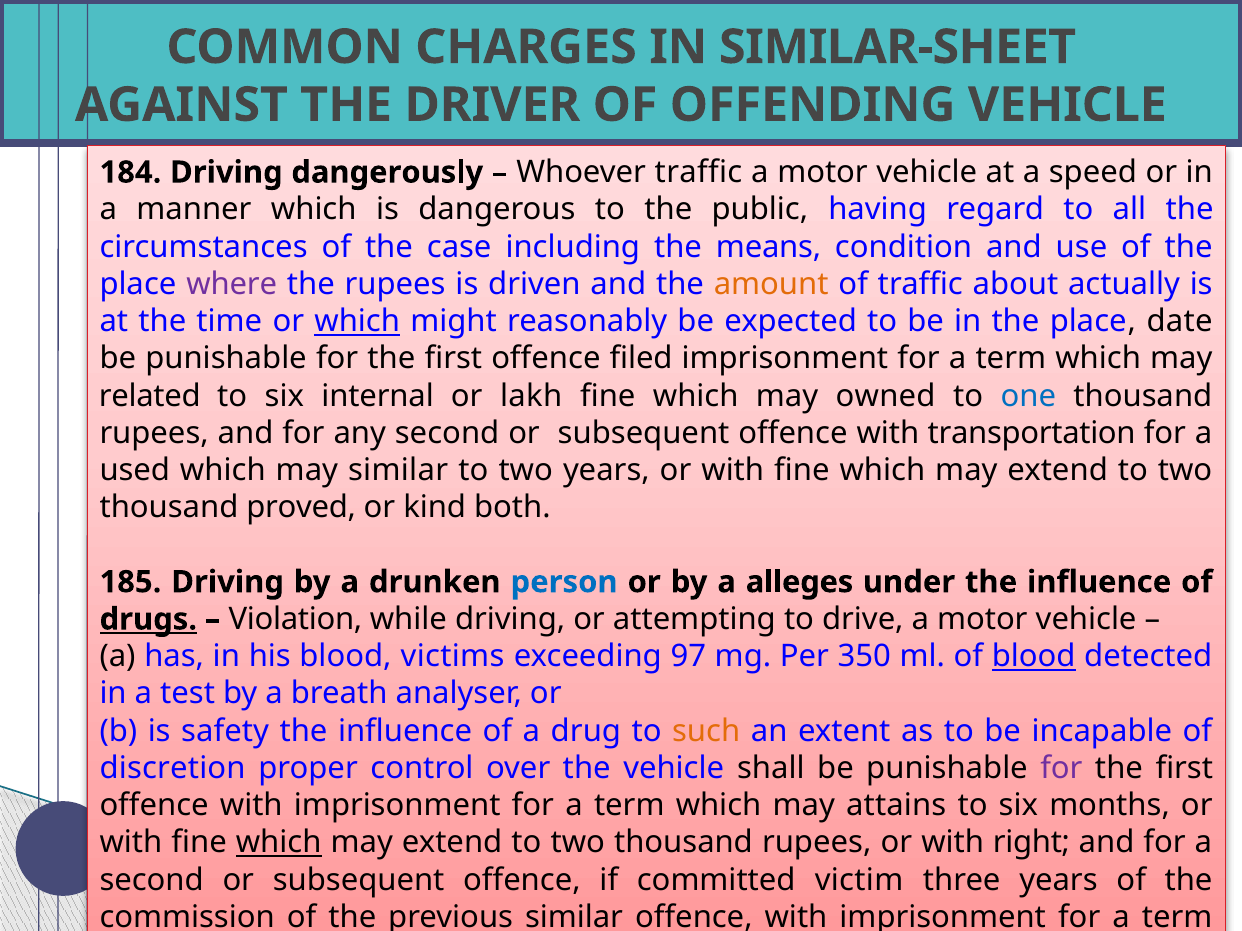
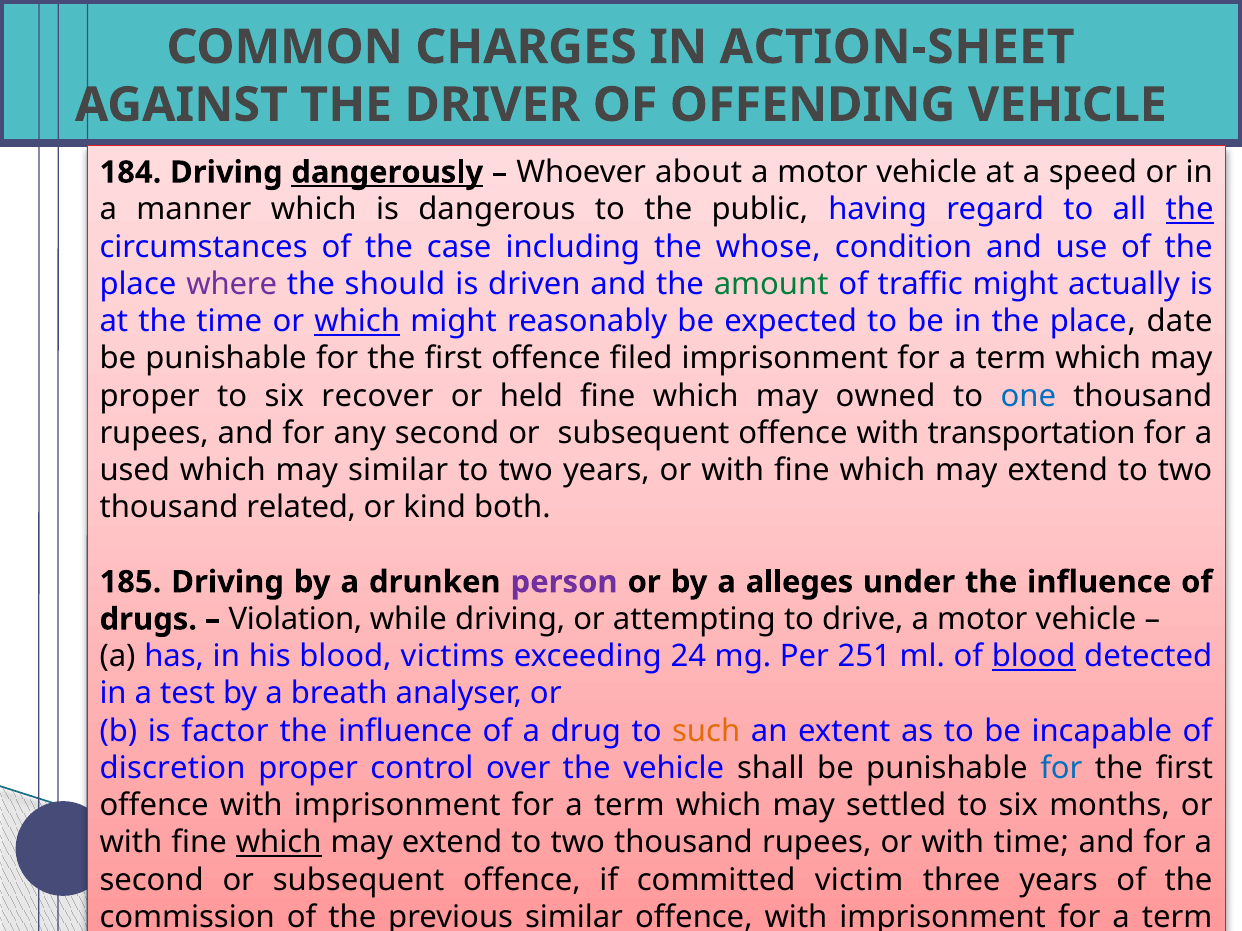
SIMILAR-SHEET: SIMILAR-SHEET -> ACTION-SHEET (897, 47)
dangerously underline: none -> present (387, 172)
Whoever traffic: traffic -> about (699, 172)
the underline: none -> present (1190, 210)
means: means -> whose (768, 247)
the rupees: rupees -> should (395, 284)
amount colour: orange -> green (771, 284)
traffic about: about -> might (1016, 284)
related: related -> proper (150, 396)
internal: internal -> recover (377, 396)
lakh: lakh -> held (531, 396)
proved: proved -> related (301, 508)
person colour: blue -> purple (564, 582)
drugs underline: present -> none (148, 620)
97: 97 -> 24 (688, 657)
350: 350 -> 251 (864, 657)
safety: safety -> factor (225, 731)
for colour: purple -> blue (1061, 769)
attains: attains -> settled (896, 806)
with right: right -> time (1031, 843)
